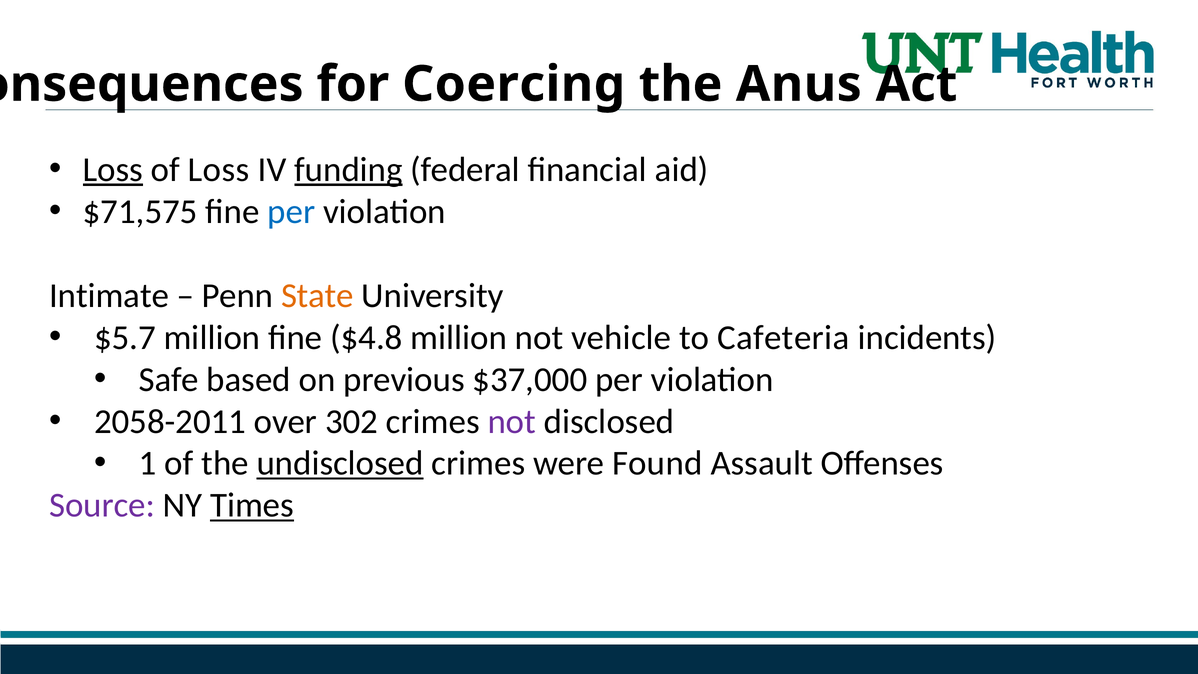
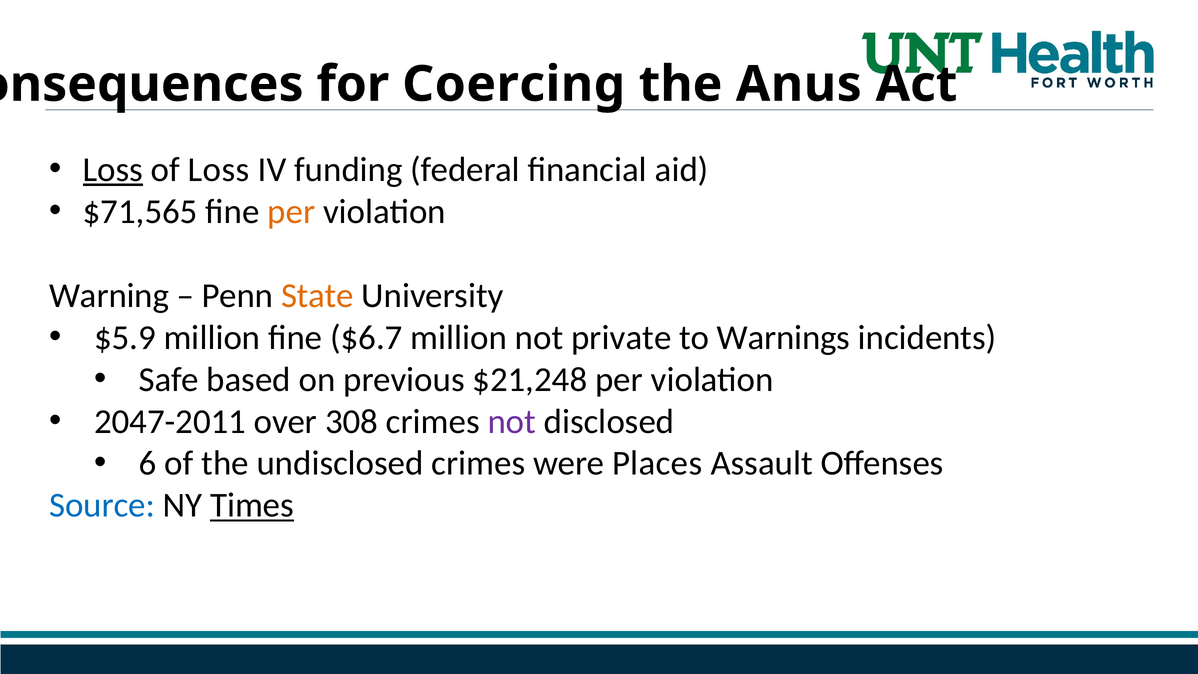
funding underline: present -> none (348, 170)
$71,575: $71,575 -> $71,565 (140, 212)
per colour: blue -> orange (291, 212)
Intimate: Intimate -> Warning (109, 296)
$5.7: $5.7 -> $5.9 (125, 337)
$4.8: $4.8 -> $6.7 (366, 337)
vehicle: vehicle -> private (621, 337)
Cafeteria: Cafeteria -> Warnings (784, 337)
$37,000: $37,000 -> $21,248 (530, 379)
2058-2011: 2058-2011 -> 2047-2011 (170, 421)
302: 302 -> 308 (352, 421)
1: 1 -> 6 (148, 463)
undisclosed underline: present -> none (340, 463)
Found: Found -> Places (657, 463)
Source colour: purple -> blue (102, 505)
